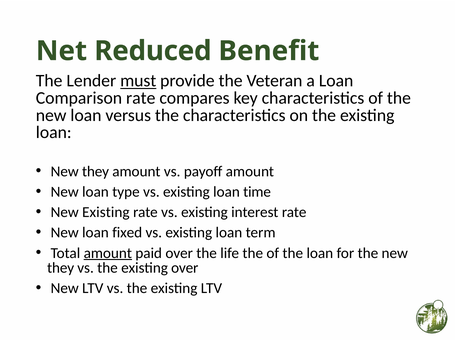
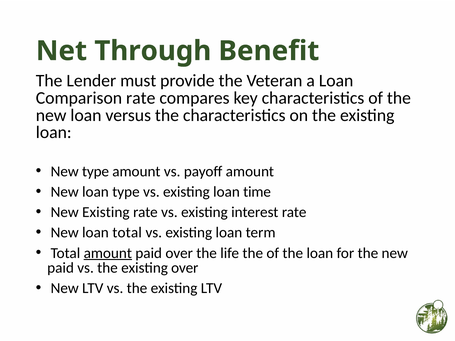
Reduced: Reduced -> Through (153, 51)
must underline: present -> none (138, 81)
they: they -> type (96, 172)
loan fixed: fixed -> total (127, 233)
they: they -> paid (61, 268)
